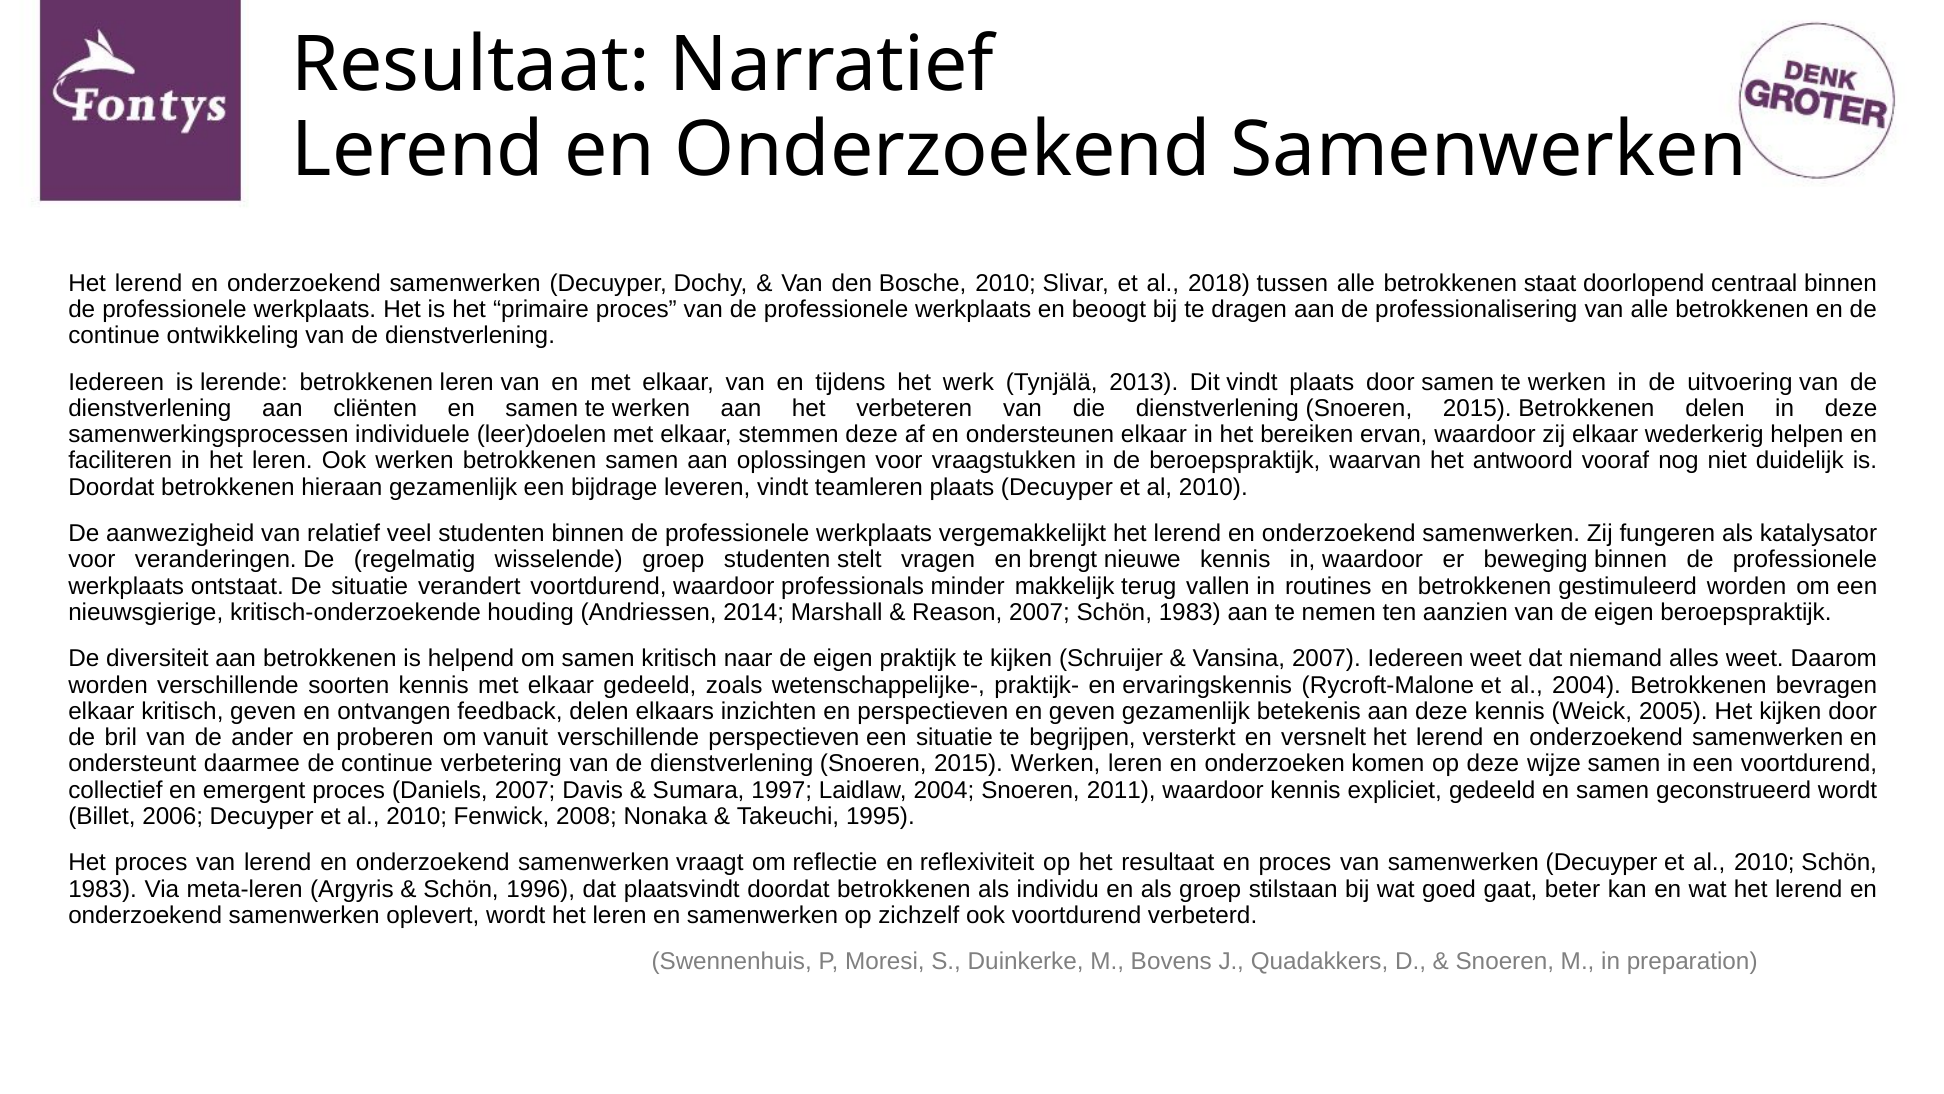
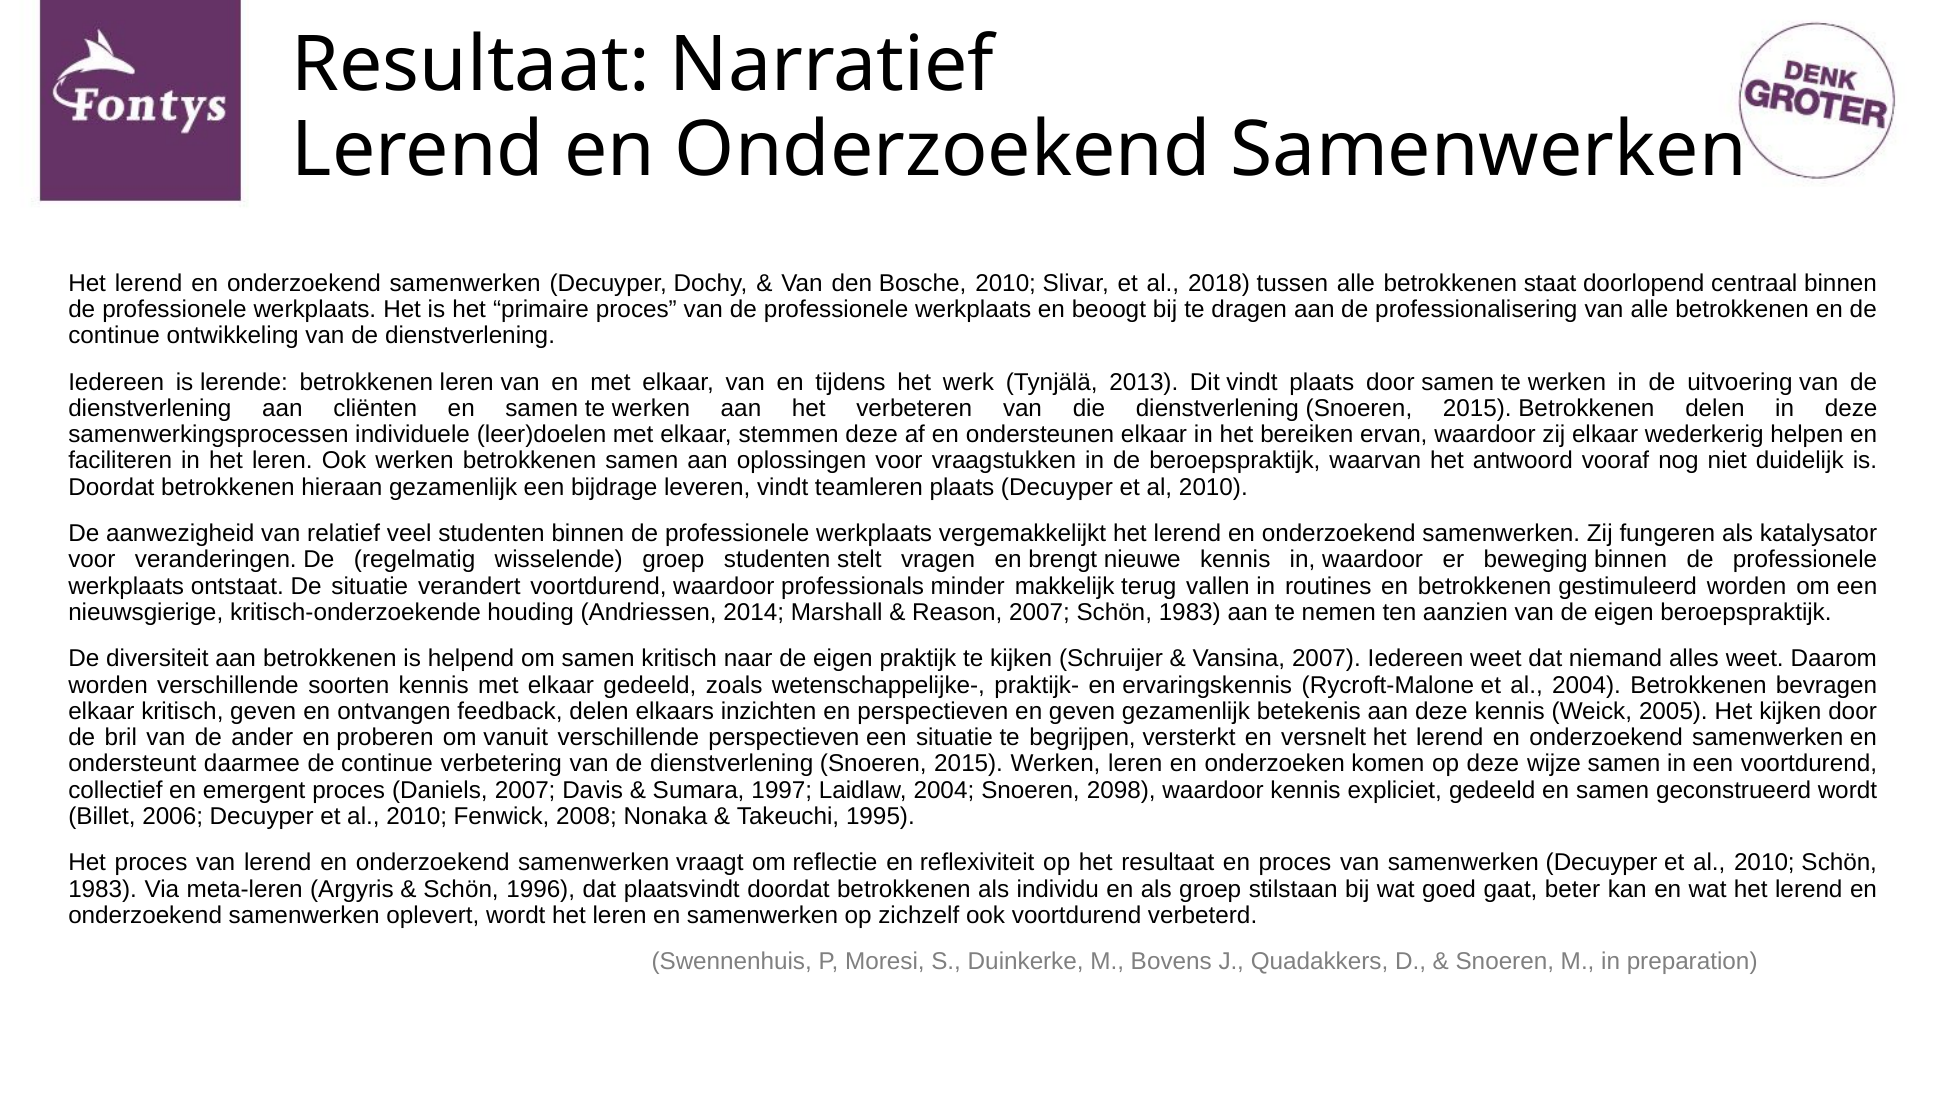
2011: 2011 -> 2098 (1121, 790)
